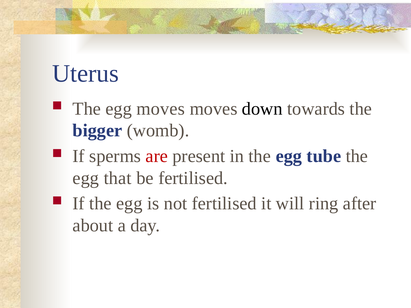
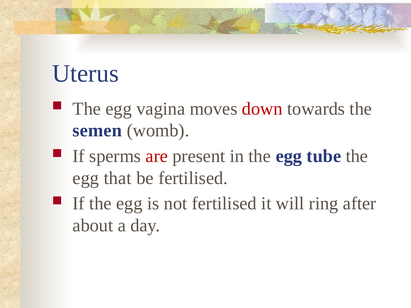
egg moves: moves -> vagina (161, 109)
down colour: black -> red (262, 109)
bigger: bigger -> semen (97, 131)
